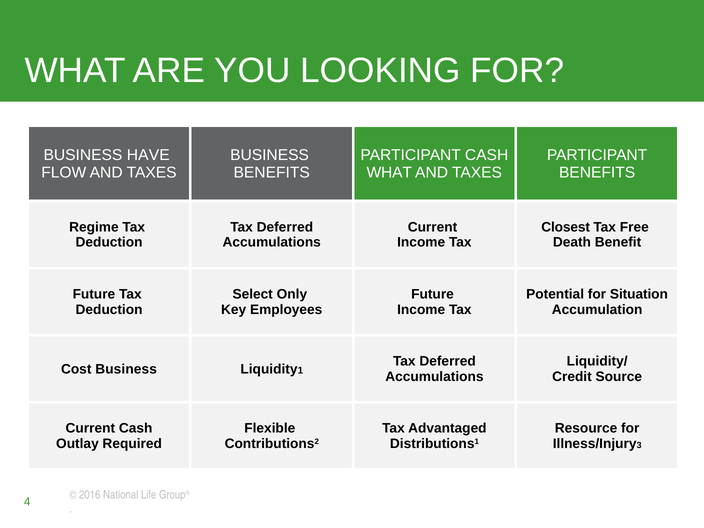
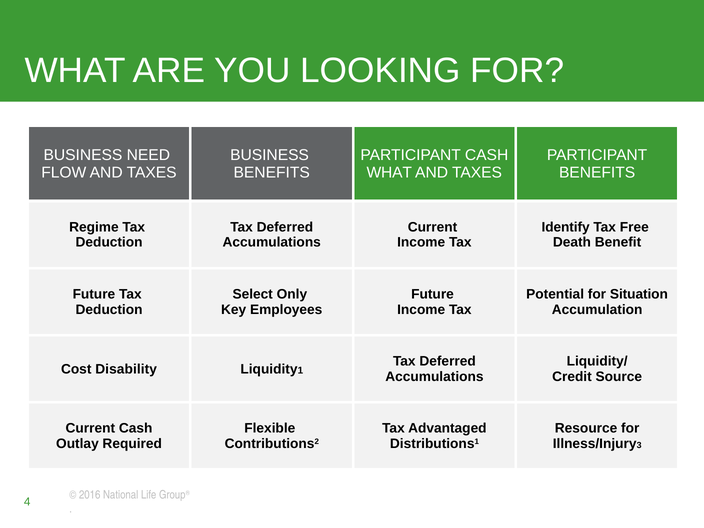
HAVE: HAVE -> NEED (148, 155)
Closest: Closest -> Identify (566, 227)
Cost Business: Business -> Disability (126, 369)
